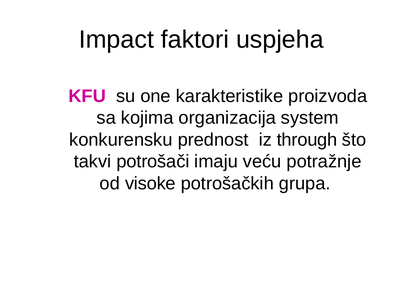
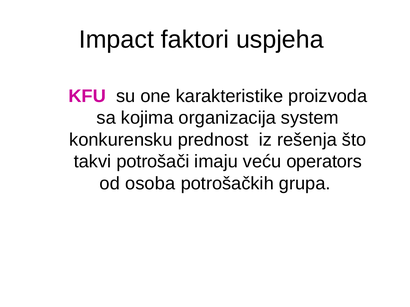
through: through -> rešenja (307, 140)
potražnje: potražnje -> operators (324, 162)
visoke: visoke -> osoba (150, 184)
